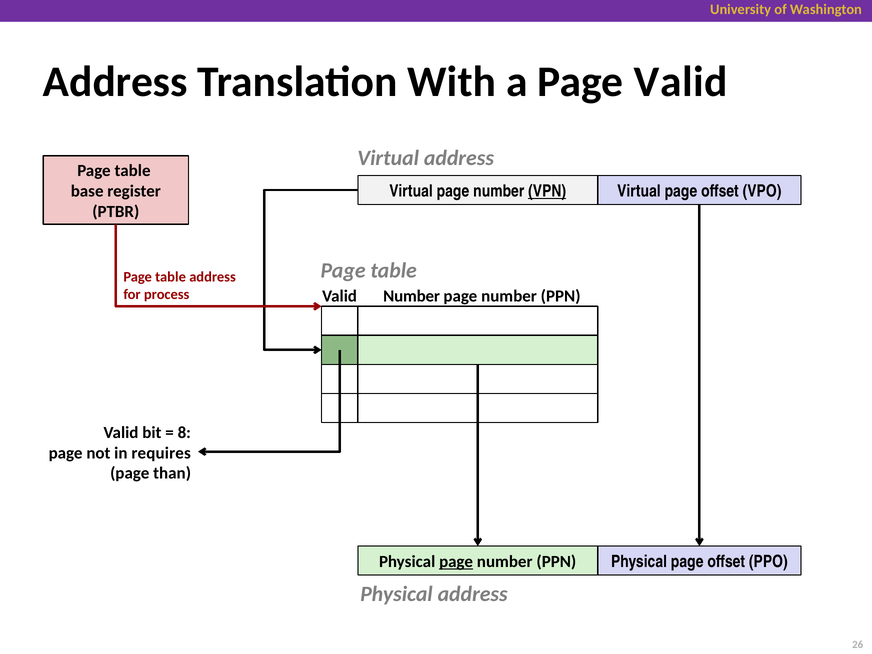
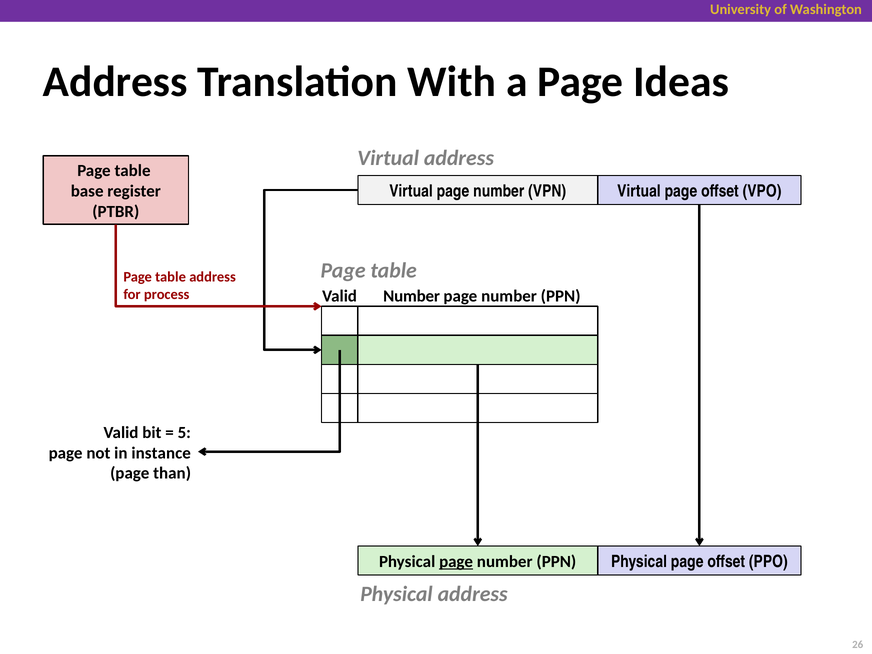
Page Valid: Valid -> Ideas (681, 82)
VPN underline: present -> none (547, 191)
8: 8 -> 5 (184, 433)
requires: requires -> instance (161, 453)
